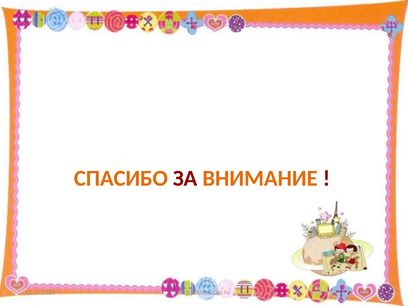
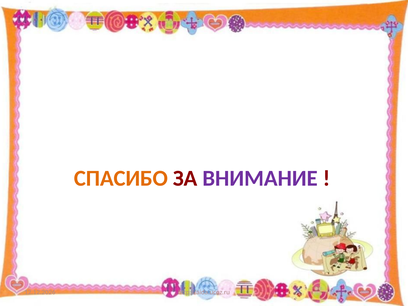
ВНИМАНИЕ colour: orange -> purple (260, 178)
